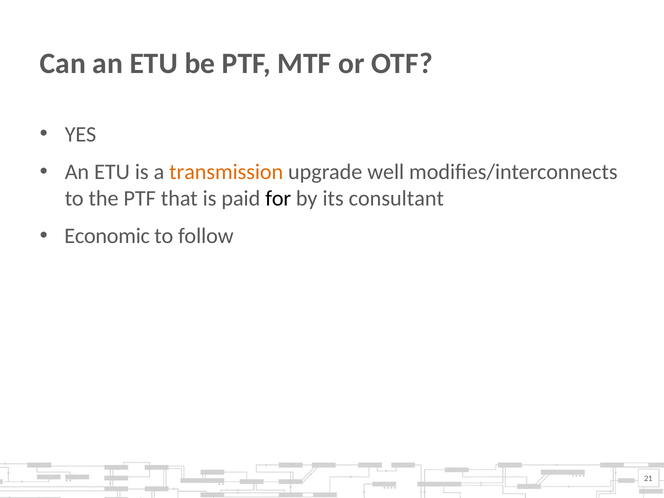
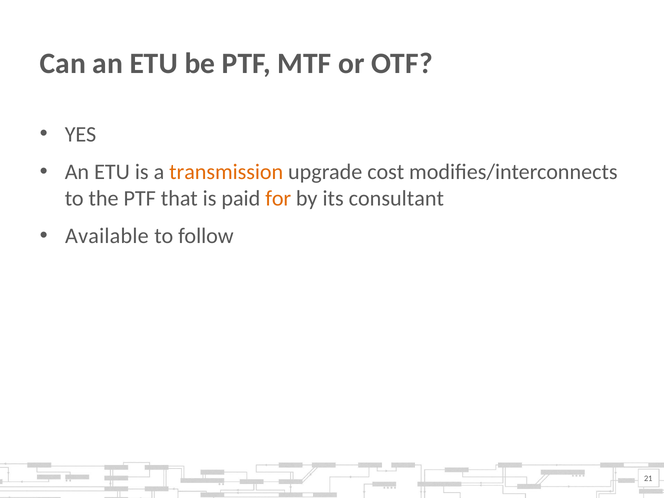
well: well -> cost (386, 172)
for colour: black -> orange (278, 199)
Economic: Economic -> Available (107, 236)
